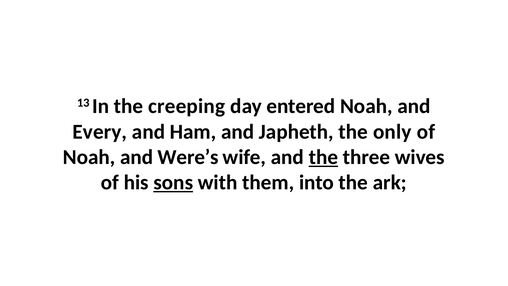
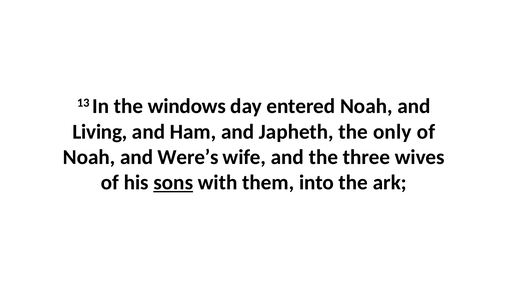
creeping: creeping -> windows (187, 106)
Every: Every -> Living (100, 132)
the underline: present -> none (323, 157)
